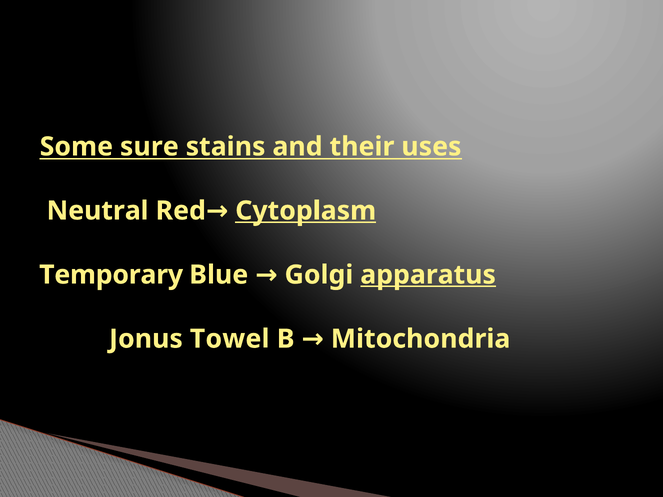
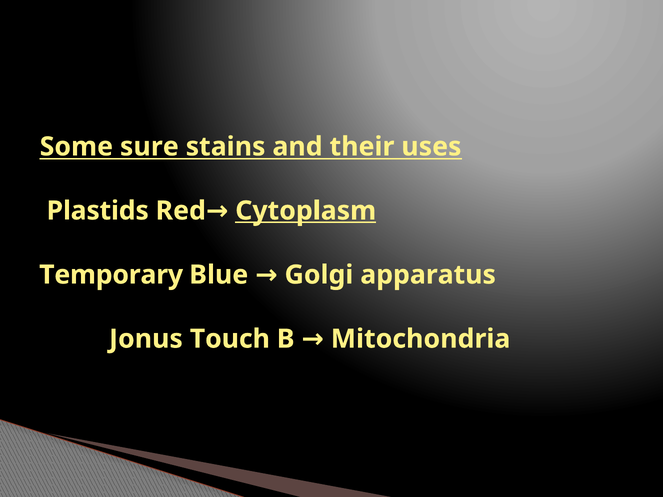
Neutral: Neutral -> Plastids (98, 211)
apparatus underline: present -> none (428, 275)
Towel: Towel -> Touch (230, 339)
